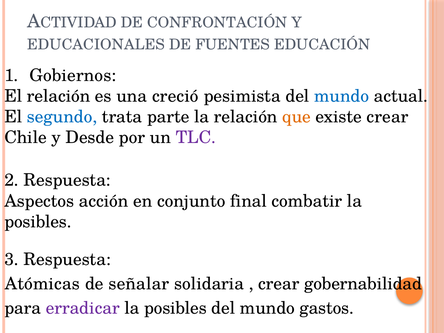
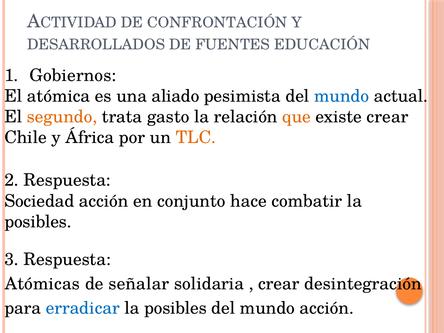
EDUCACIONALES: EDUCACIONALES -> DESARROLLADOS (96, 45)
El relación: relación -> atómica (59, 96)
creció: creció -> aliado (175, 96)
segundo colour: blue -> orange (62, 117)
parte: parte -> gasto (168, 117)
Desde: Desde -> África (90, 138)
TLC colour: purple -> orange (196, 138)
Aspectos: Aspectos -> Sociedad (39, 201)
final: final -> hace (249, 201)
gobernabilidad: gobernabilidad -> desintegración (363, 284)
erradicar colour: purple -> blue (83, 308)
mundo gastos: gastos -> acción (327, 308)
